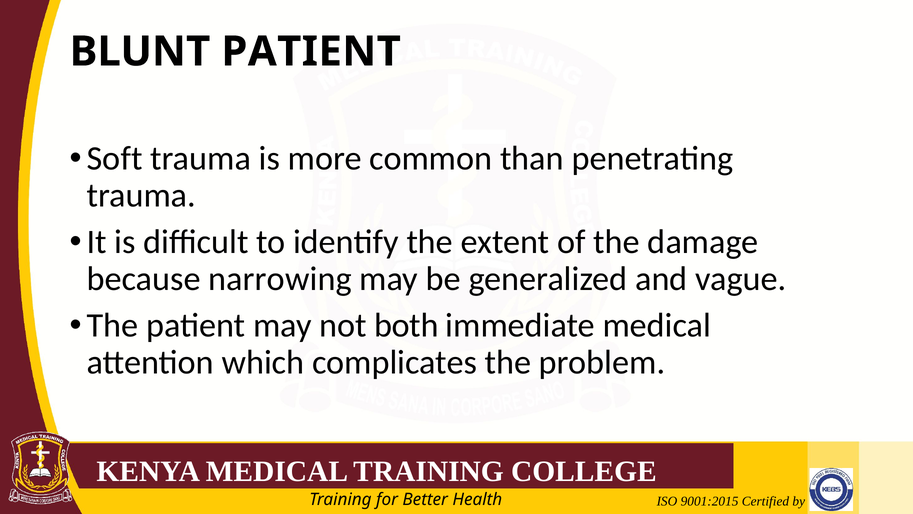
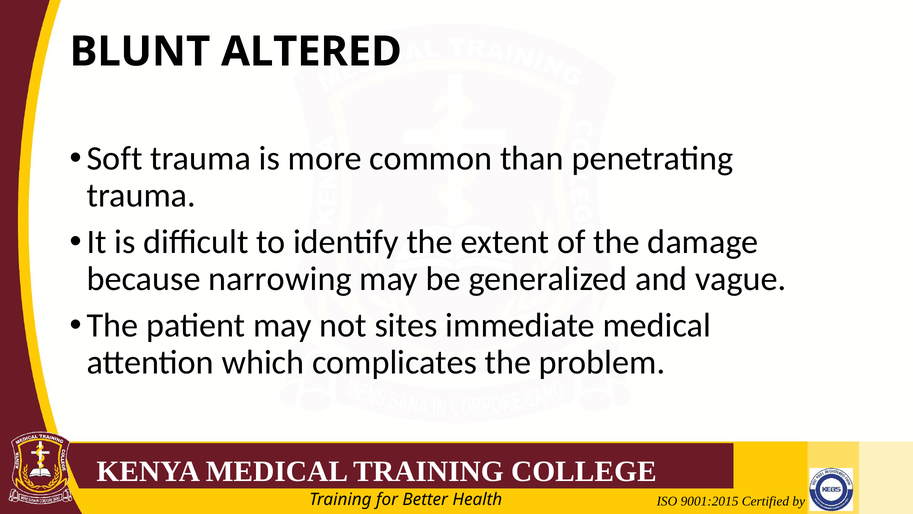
BLUNT PATIENT: PATIENT -> ALTERED (311, 52)
both: both -> sites (406, 325)
